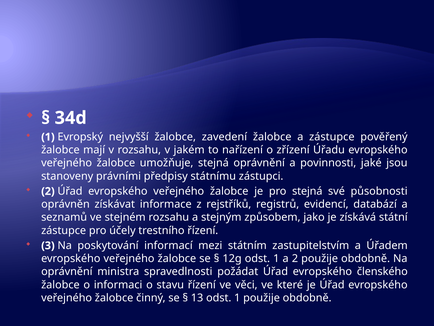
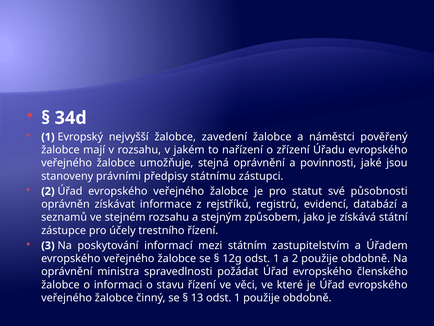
a zástupce: zástupce -> náměstci (332, 137)
pro stejná: stejná -> statut (307, 191)
